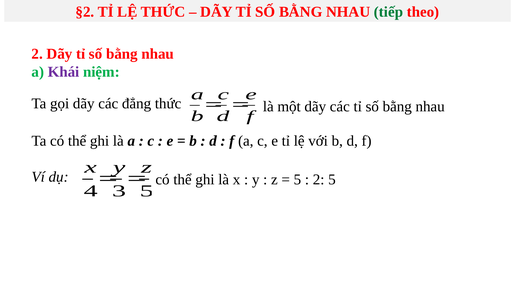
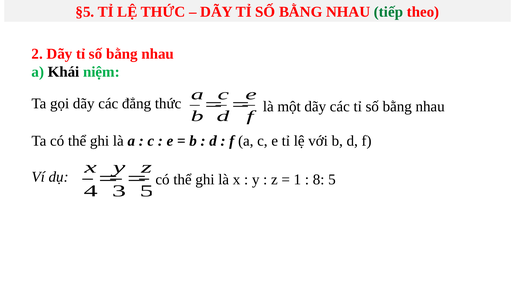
§2: §2 -> §5 (85, 12)
Khái colour: purple -> black (64, 72)
5: 5 -> 1 (297, 180)
2: 2 -> 8 (319, 180)
